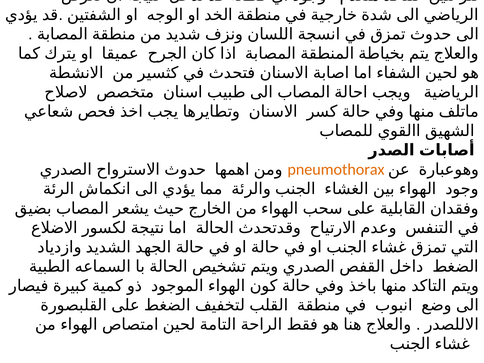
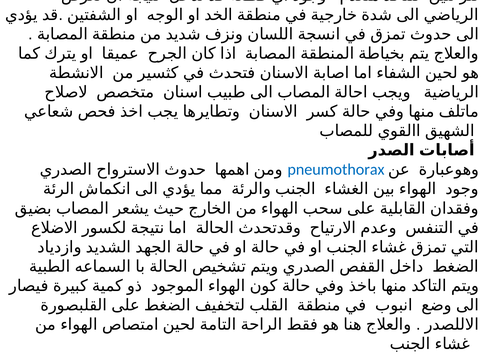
pneumothorax colour: orange -> blue (336, 170)
